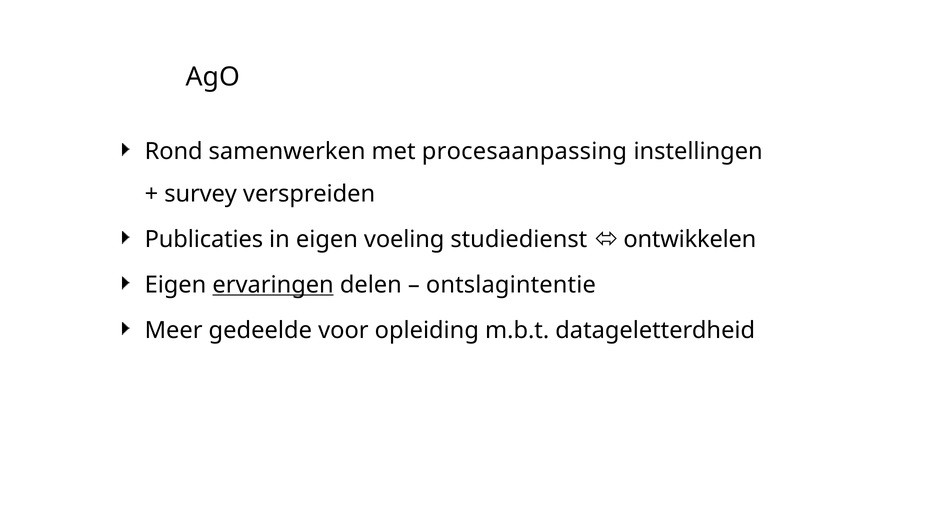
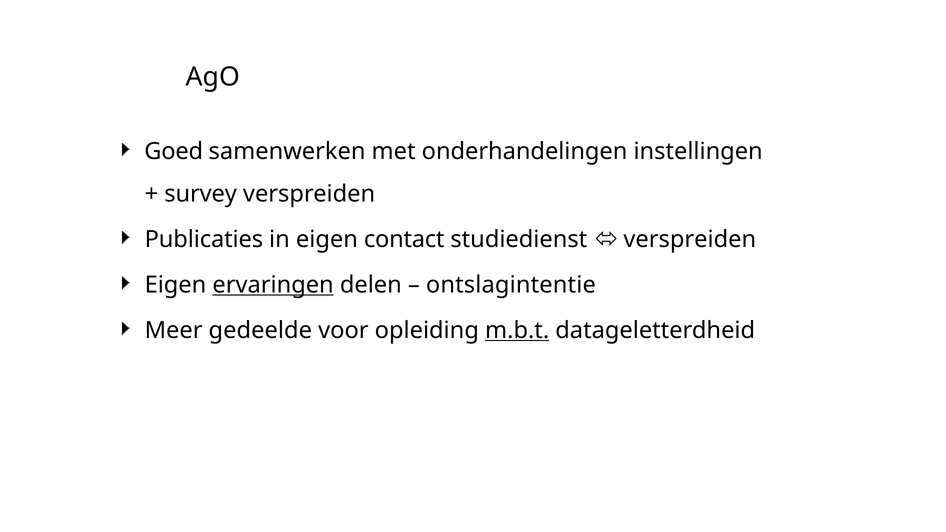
Rond: Rond -> Goed (174, 151)
procesaanpassing: procesaanpassing -> onderhandelingen (525, 151)
voeling: voeling -> contact (404, 239)
ontwikkelen: ontwikkelen -> verspreiden (690, 239)
m.b.t underline: none -> present (517, 330)
